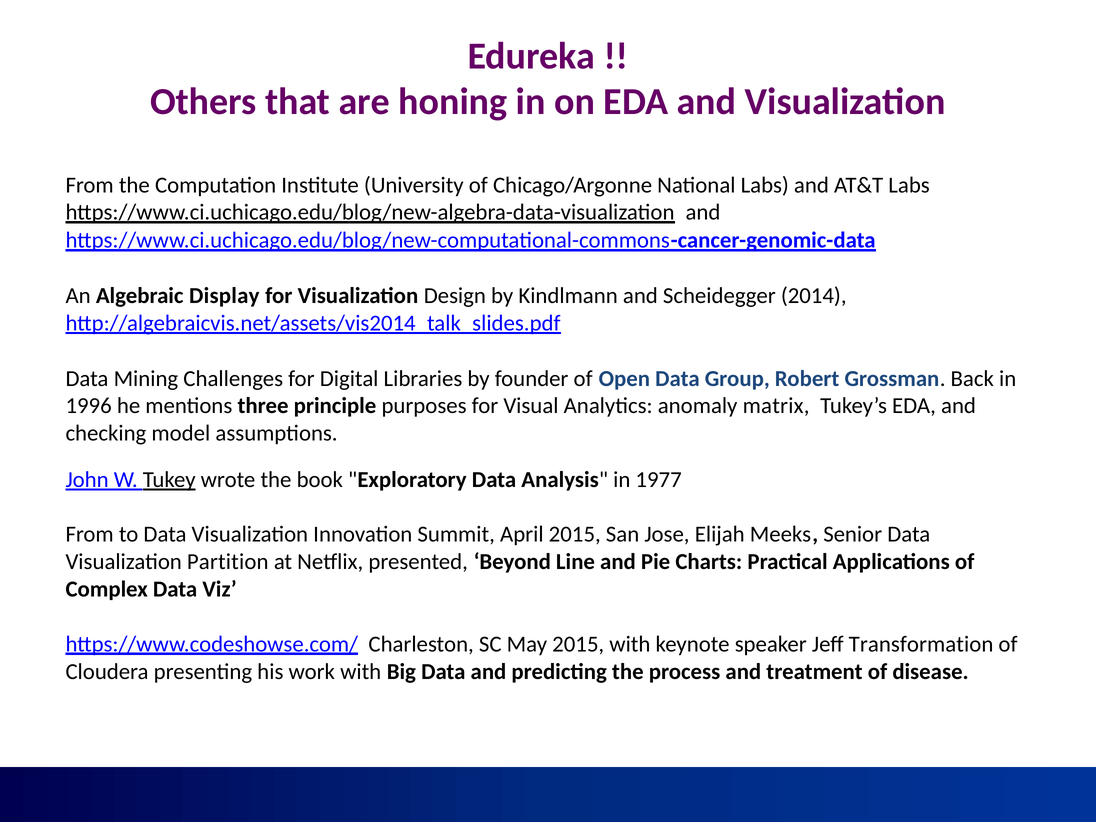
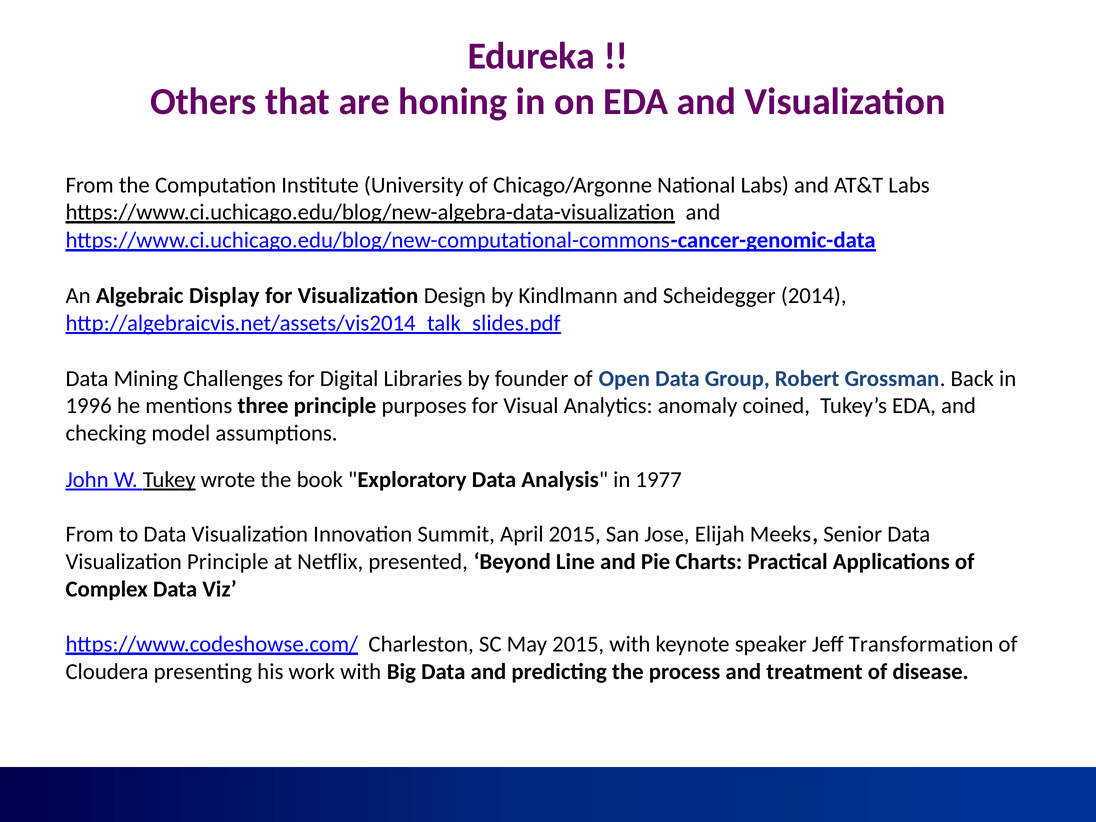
matrix: matrix -> coined (776, 406)
Visualization Partition: Partition -> Principle (228, 562)
